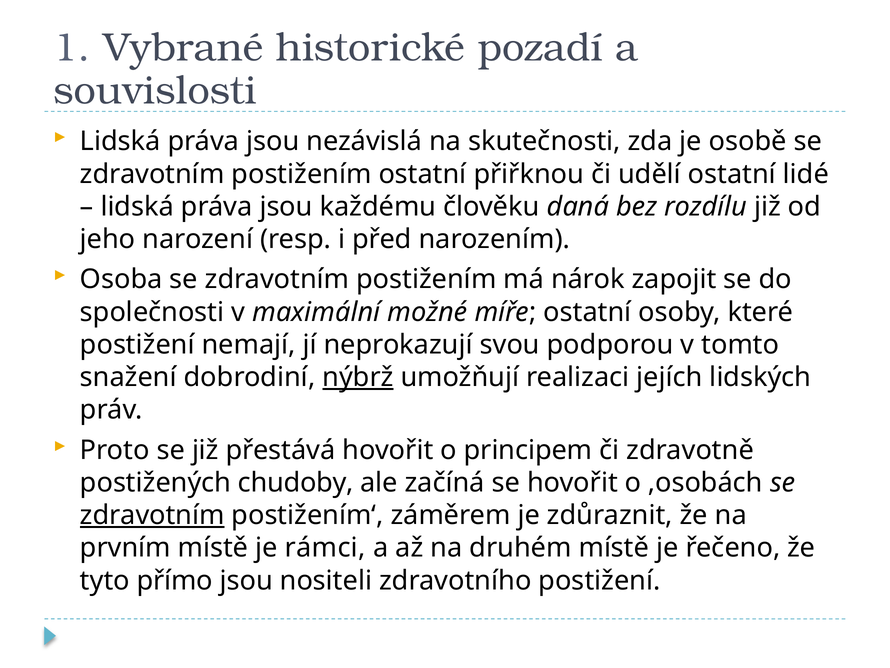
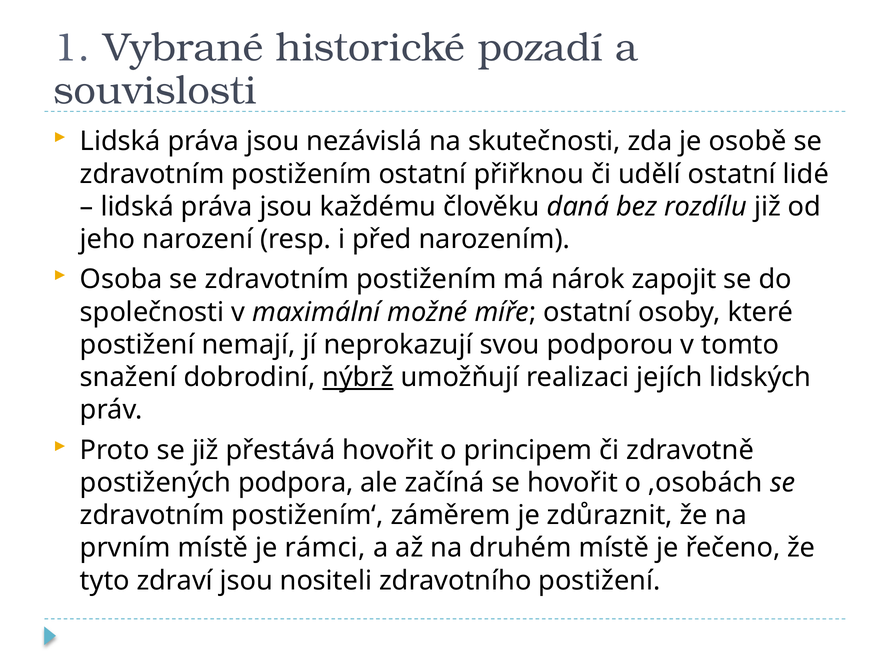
chudoby: chudoby -> podpora (296, 482)
zdravotním underline: present -> none (152, 515)
přímo: přímo -> zdraví (175, 580)
